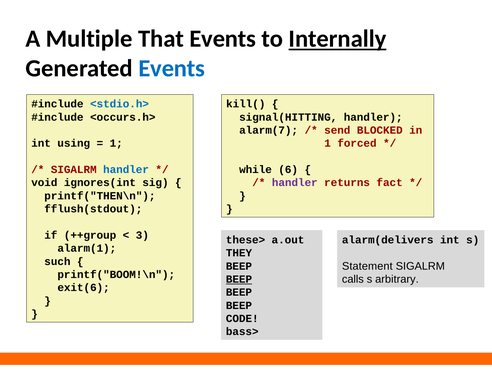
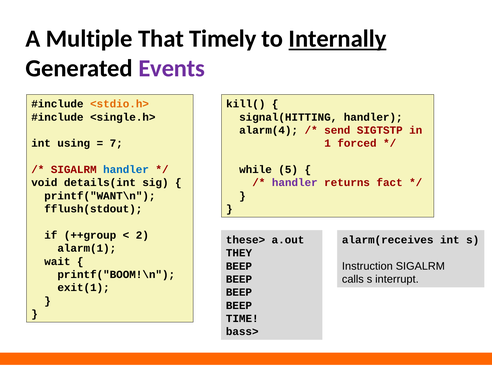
That Events: Events -> Timely (223, 39)
Events colour: blue -> purple (172, 68)
<stdio.h> colour: blue -> orange (120, 104)
<occurs.h>: <occurs.h> -> <single.h> (123, 117)
alarm(7: alarm(7 -> alarm(4 (269, 130)
BLOCKED: BLOCKED -> SIGTSTP (380, 130)
1: 1 -> 7 (116, 143)
6: 6 -> 5 (288, 170)
ignores(int: ignores(int -> details(int (100, 183)
printf("THEN\n: printf("THEN\n -> printf("WANT\n (100, 196)
3: 3 -> 2 (142, 235)
alarm(delivers: alarm(delivers -> alarm(receives (388, 240)
such: such -> wait (57, 261)
Statement: Statement -> Instruction (367, 266)
arbitrary: arbitrary -> interrupt (397, 279)
BEEP underline: present -> none (239, 279)
exit(6: exit(6 -> exit(1 (84, 288)
CODE: CODE -> TIME (242, 319)
